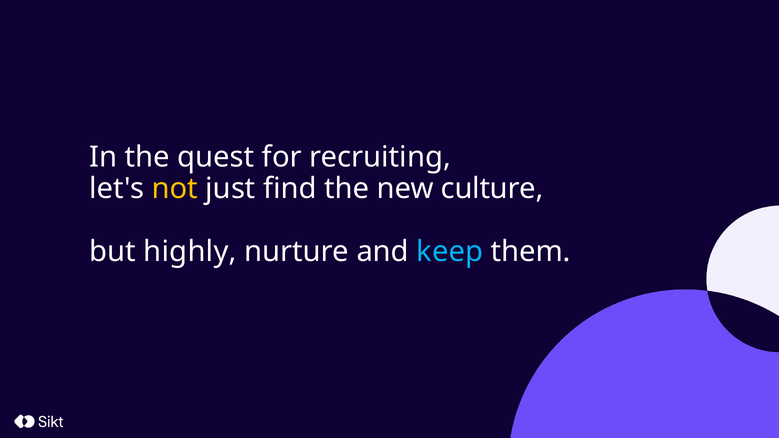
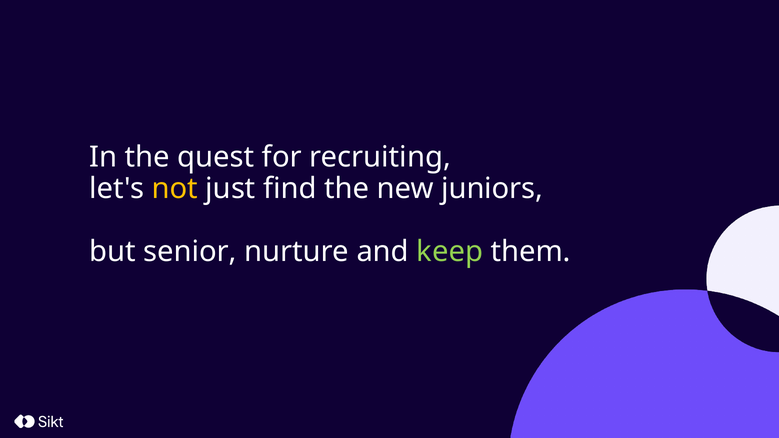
culture: culture -> juniors (492, 189)
highly: highly -> senior (190, 252)
keep colour: light blue -> light green (450, 252)
